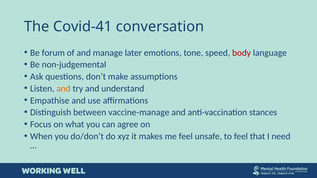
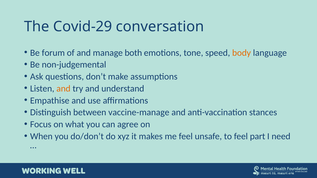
Covid-41: Covid-41 -> Covid-29 (83, 27)
later: later -> both (133, 53)
body colour: red -> orange (242, 53)
that: that -> part (258, 137)
